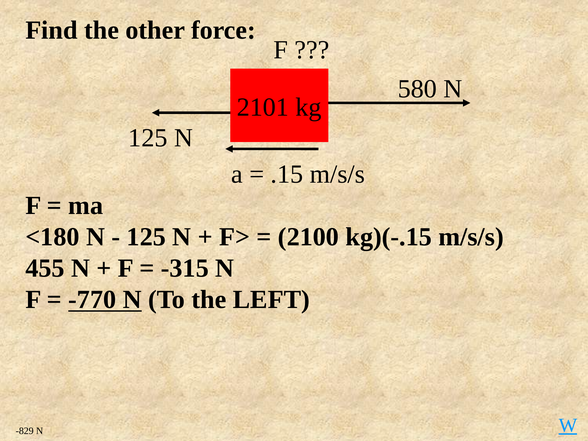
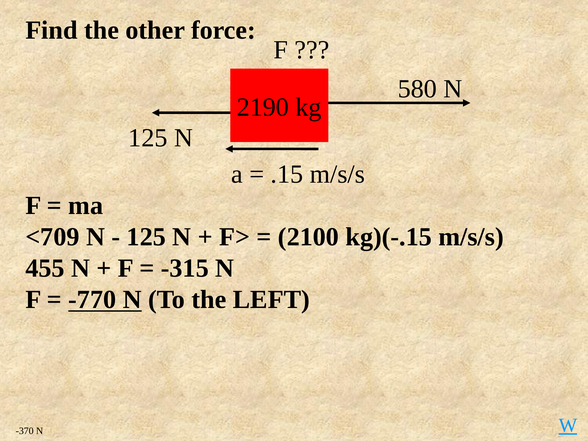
2101: 2101 -> 2190 (263, 107)
<180: <180 -> <709 (52, 237)
-829: -829 -> -370 (25, 431)
